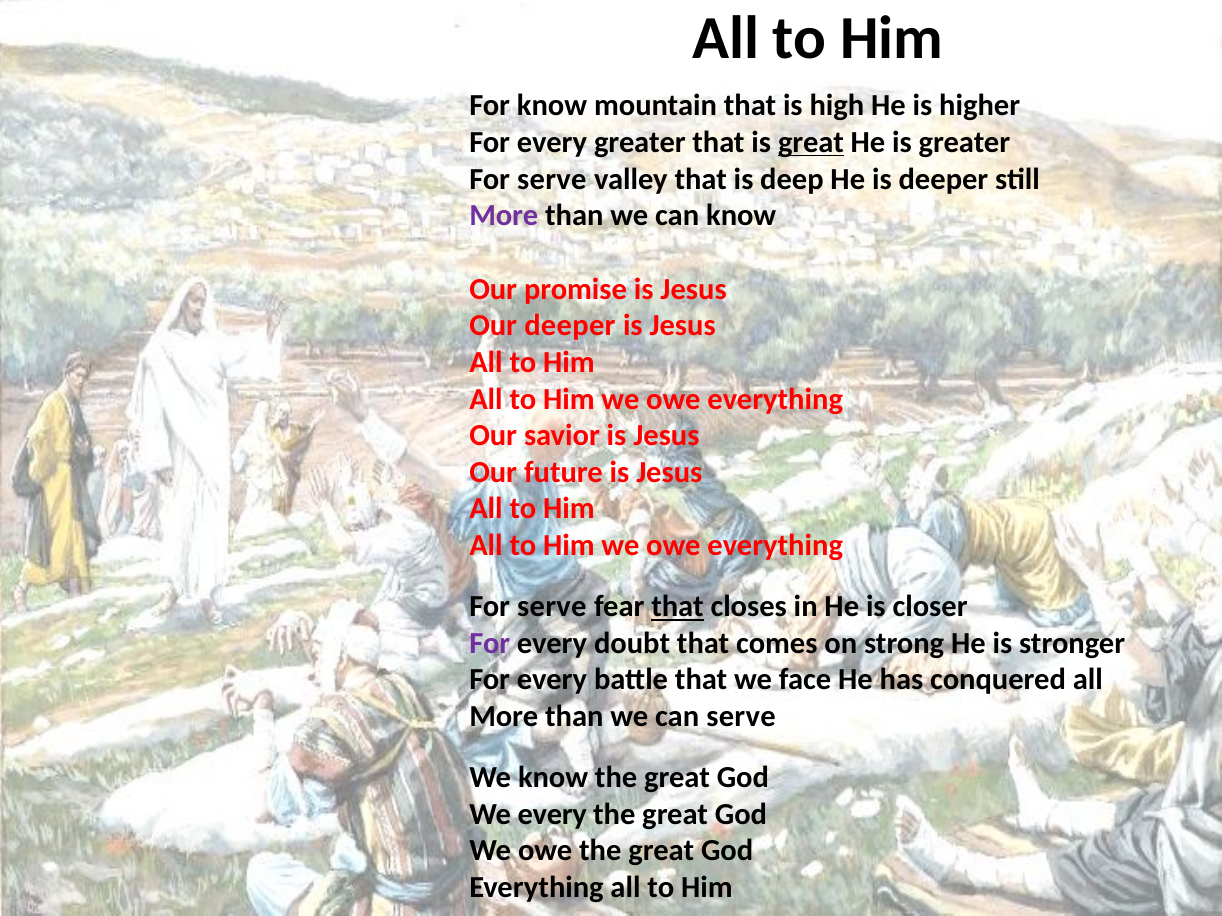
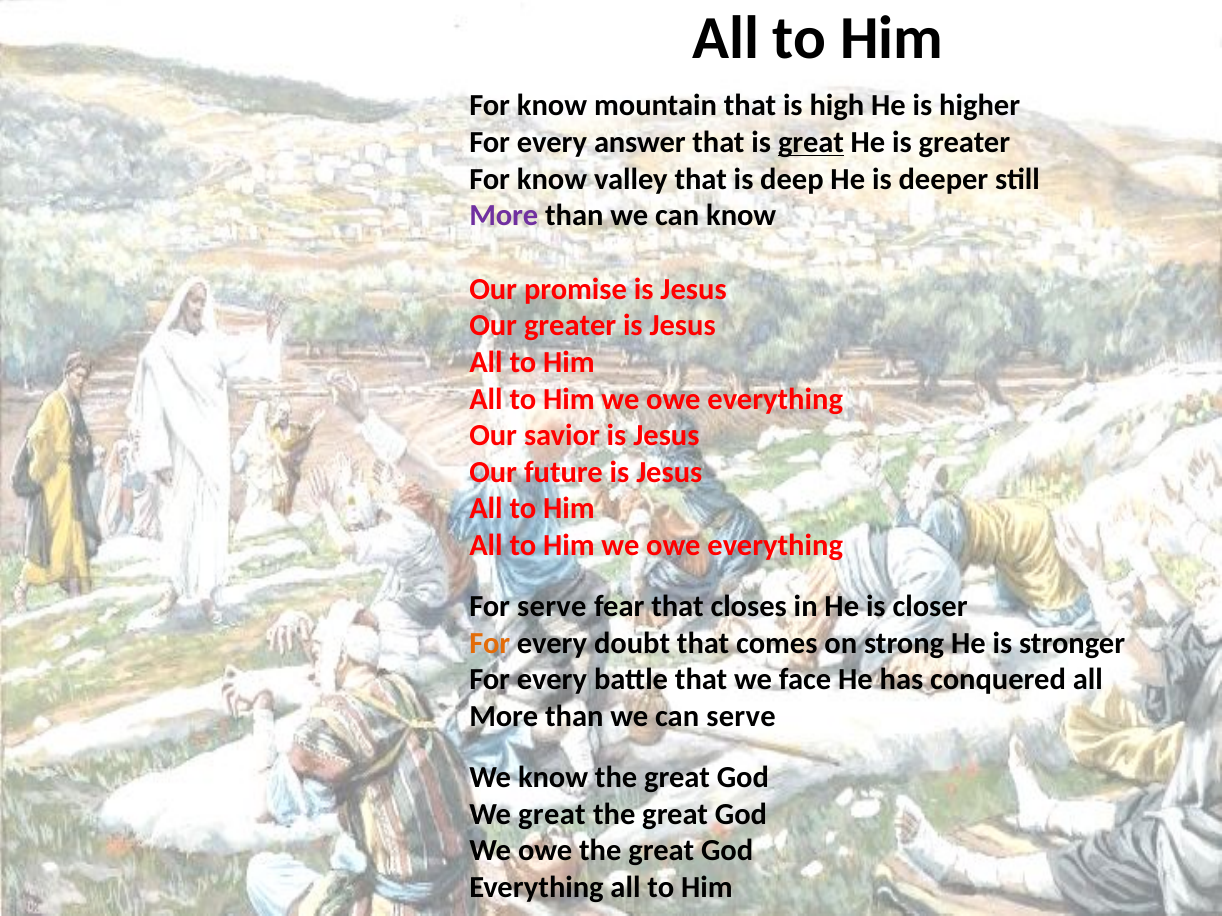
every greater: greater -> answer (640, 143)
serve: serve -> know (552, 179)
Our deeper: deeper -> greater (570, 326)
that underline: present -> none (678, 607)
For colour: purple -> orange (490, 644)
We every: every -> great (552, 815)
